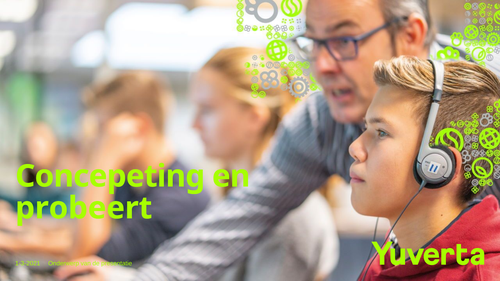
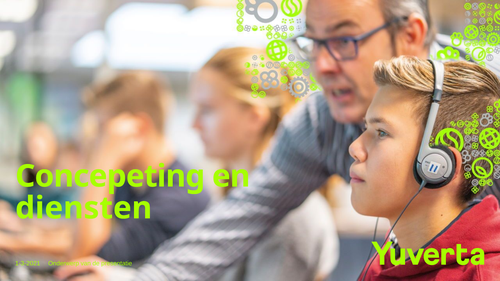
probeert: probeert -> diensten (84, 208)
